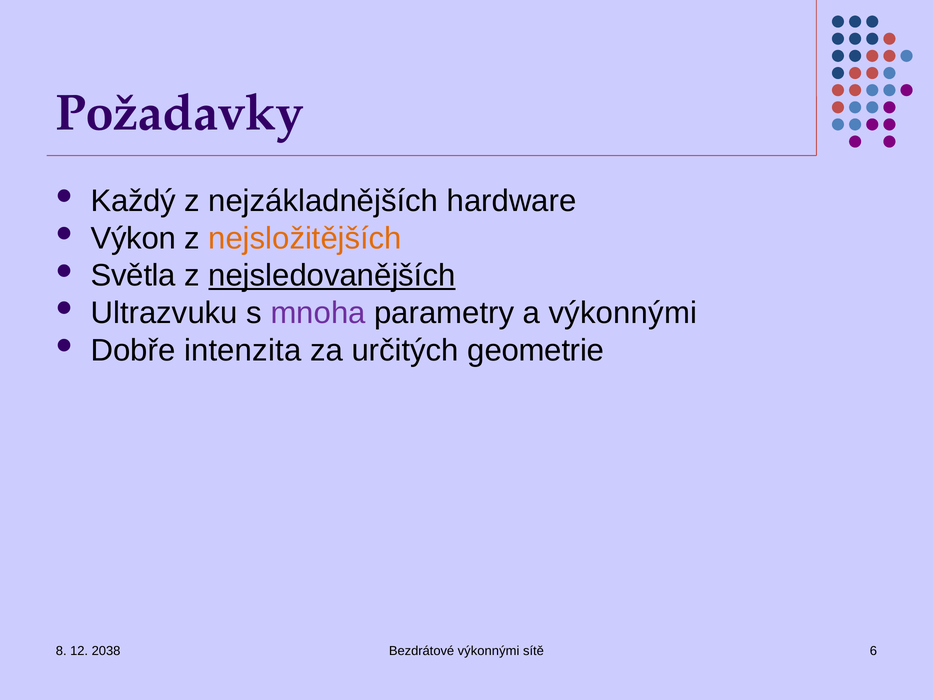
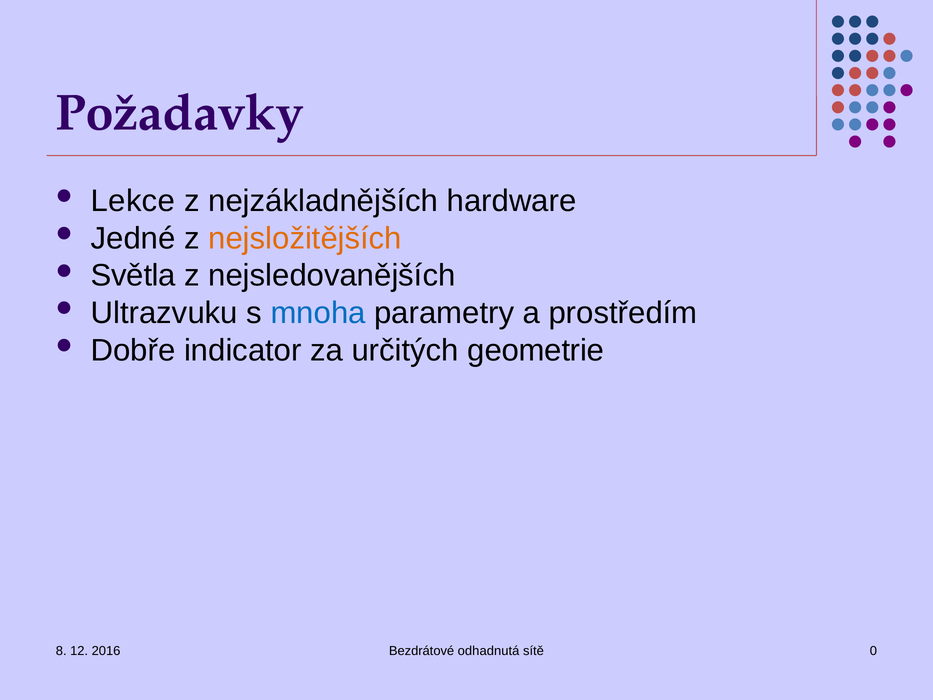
Každý: Každý -> Lekce (133, 201)
Výkon: Výkon -> Jedné (133, 238)
nejsledovanějších underline: present -> none (332, 276)
mnoha colour: purple -> blue (318, 313)
a výkonnými: výkonnými -> prostředím (623, 313)
intenzita: intenzita -> indicator (243, 350)
2038: 2038 -> 2016 (106, 651)
Bezdrátové výkonnými: výkonnými -> odhadnutá (489, 651)
6: 6 -> 0 (873, 651)
